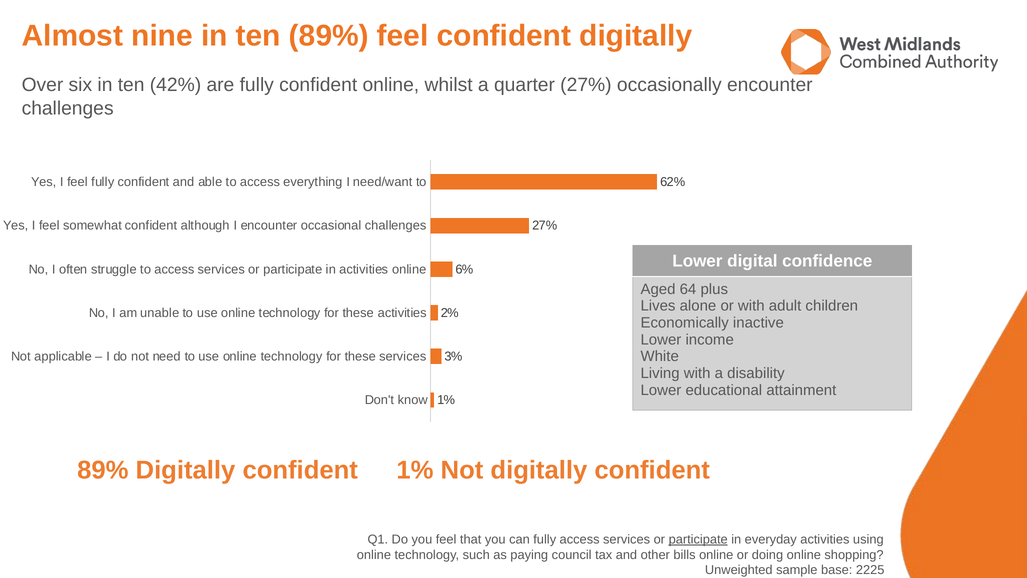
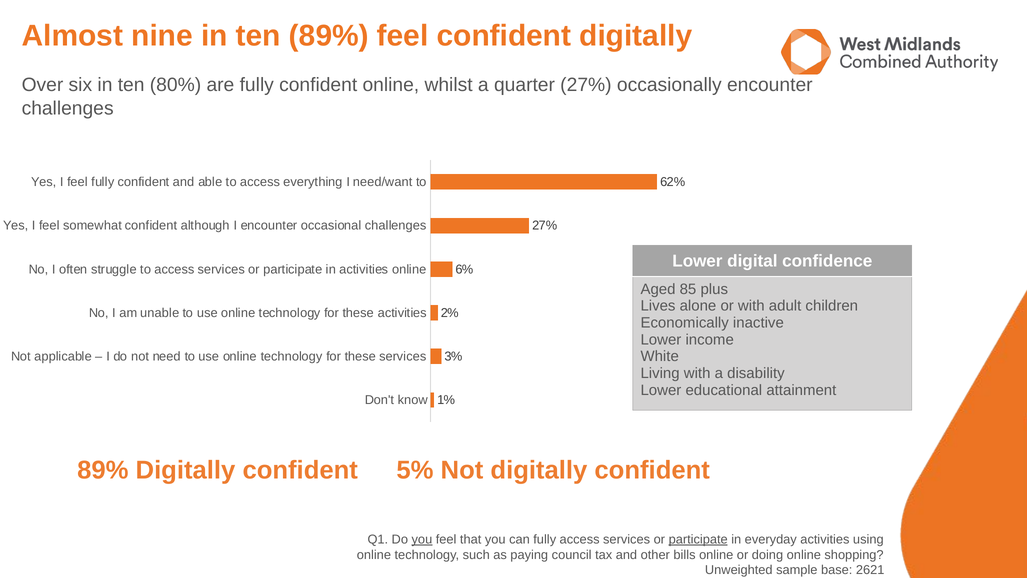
42%: 42% -> 80% (176, 85)
64: 64 -> 85 (688, 289)
confident 1%: 1% -> 5% (415, 470)
you underline: none -> present (422, 539)
2225: 2225 -> 2621 (870, 570)
